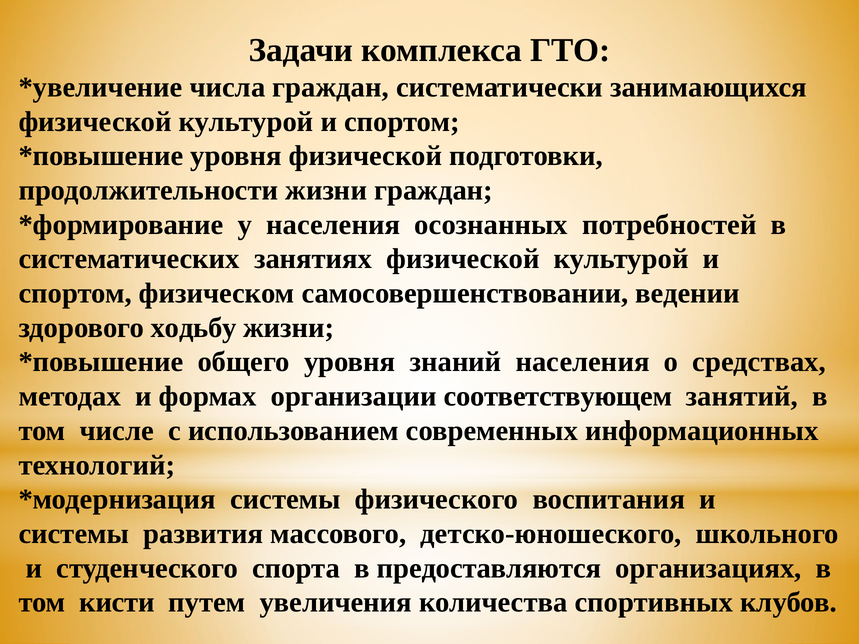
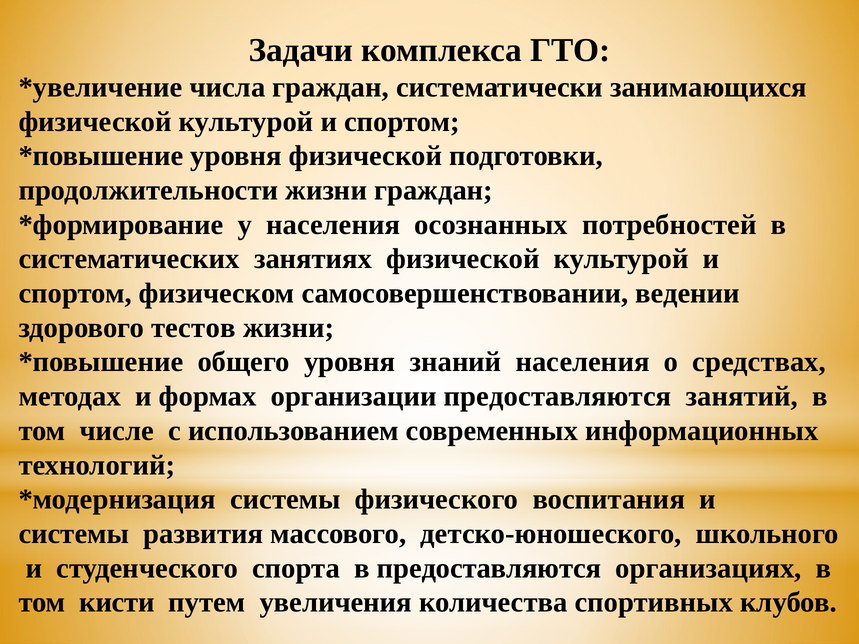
ходьбу: ходьбу -> тестов (193, 328)
организации соответствующем: соответствующем -> предоставляются (558, 397)
